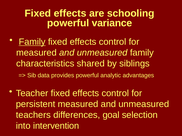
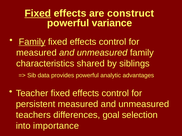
Fixed underline: none -> present (38, 13)
schooling: schooling -> construct (131, 13)
intervention: intervention -> importance (56, 126)
